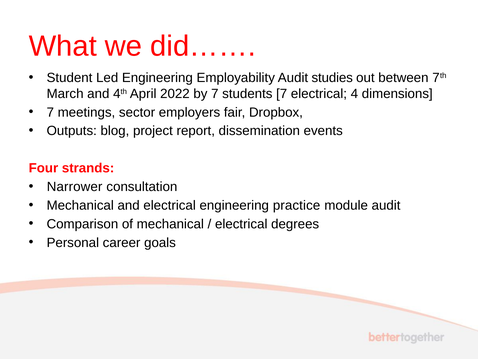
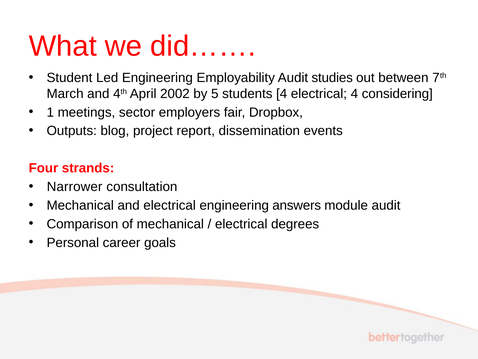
2022: 2022 -> 2002 (175, 94)
by 7: 7 -> 5 (215, 94)
students 7: 7 -> 4 (282, 94)
dimensions: dimensions -> considering (397, 94)
7: 7 -> 1 (50, 112)
practice: practice -> answers (297, 205)
